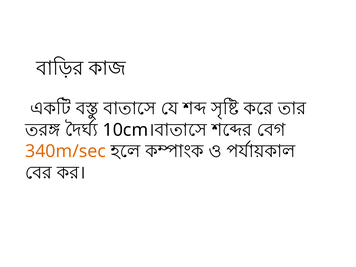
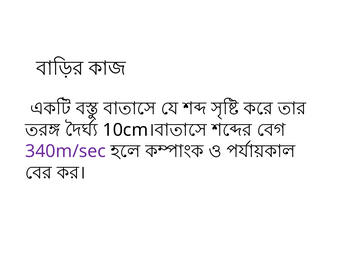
340m/sec colour: orange -> purple (66, 151)
